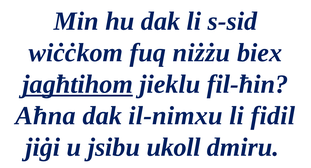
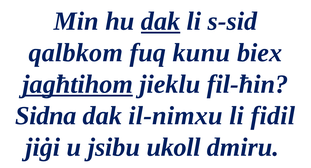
dak underline: none -> present (161, 21)
wiċċkom: wiċċkom -> qalbkom (76, 53)
niżżu: niżżu -> kunu (201, 53)
Aħna: Aħna -> Sidna (46, 115)
